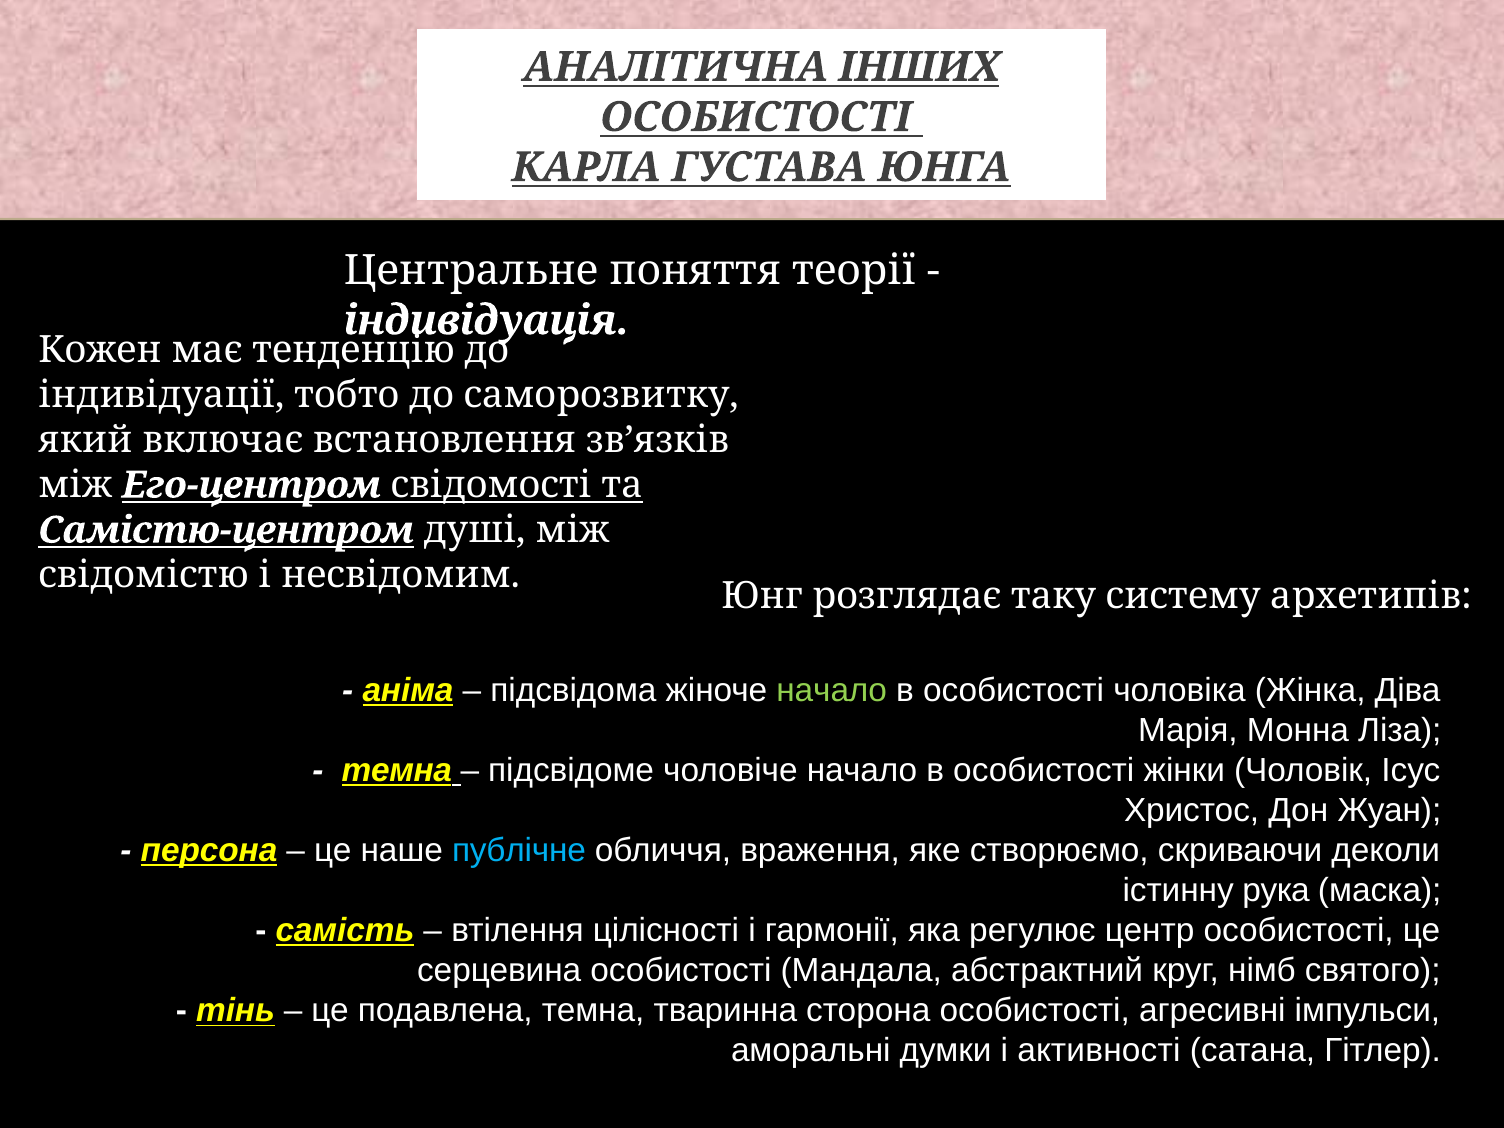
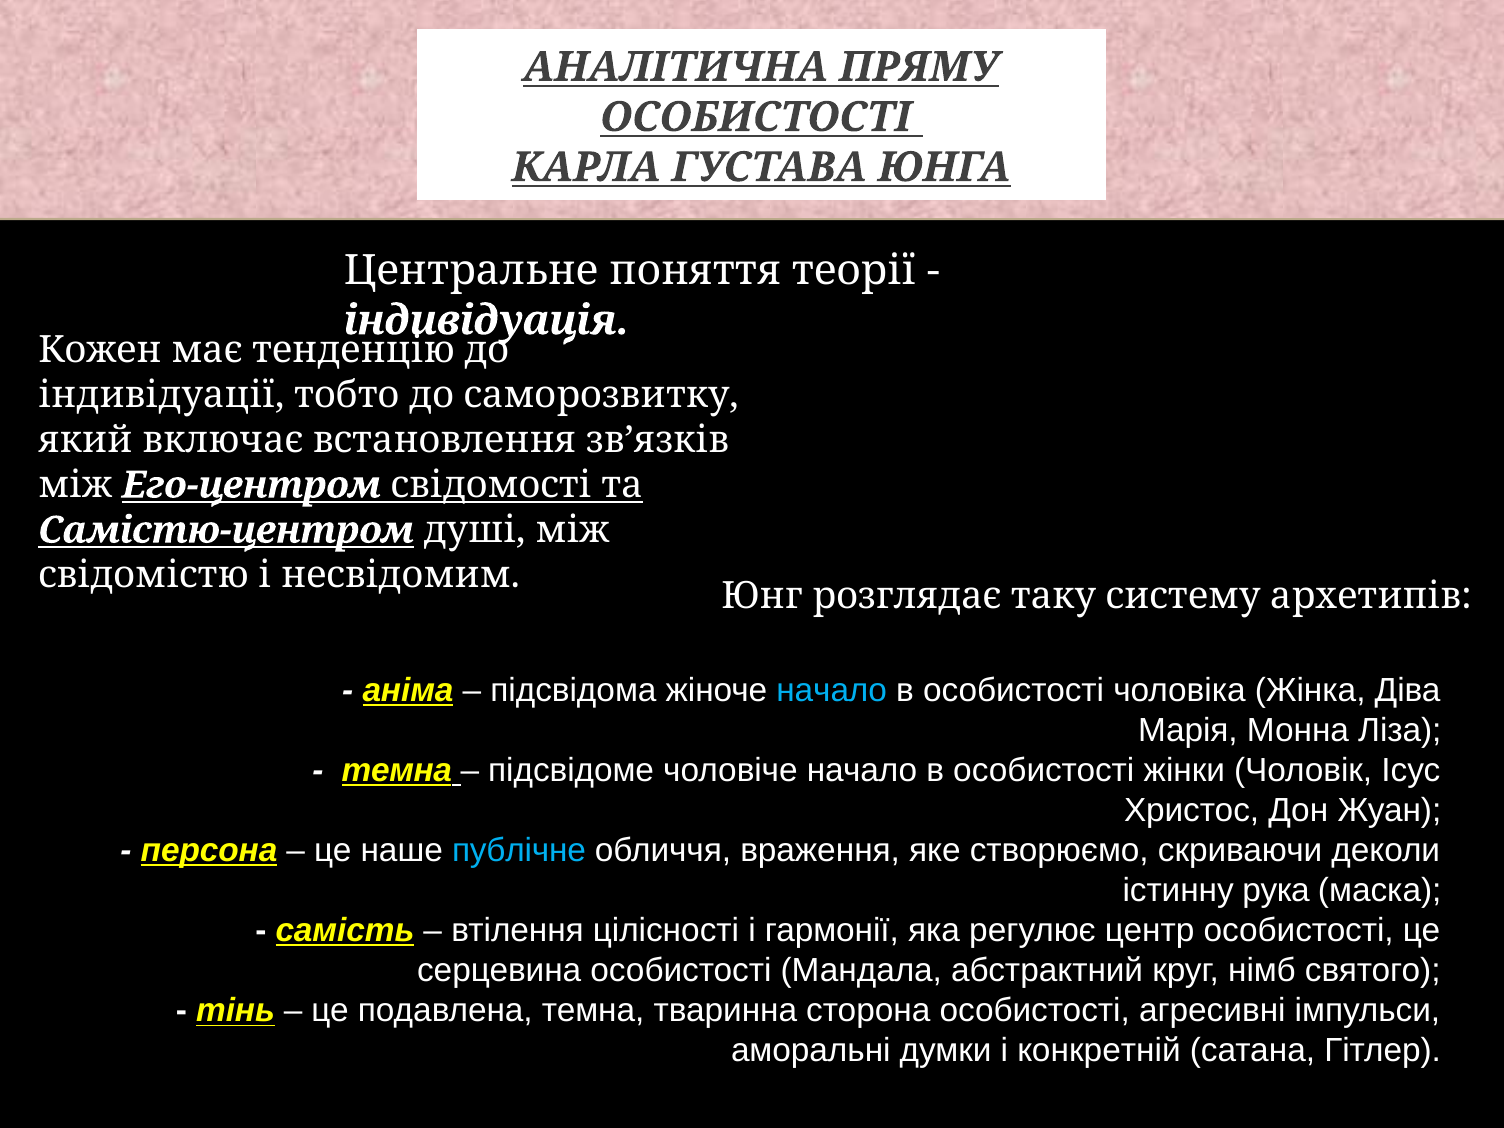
ІНШИХ: ІНШИХ -> ПРЯМУ (919, 67)
начало colour: light green -> light blue (832, 690)
активності: активності -> конкретній (1099, 1051)
